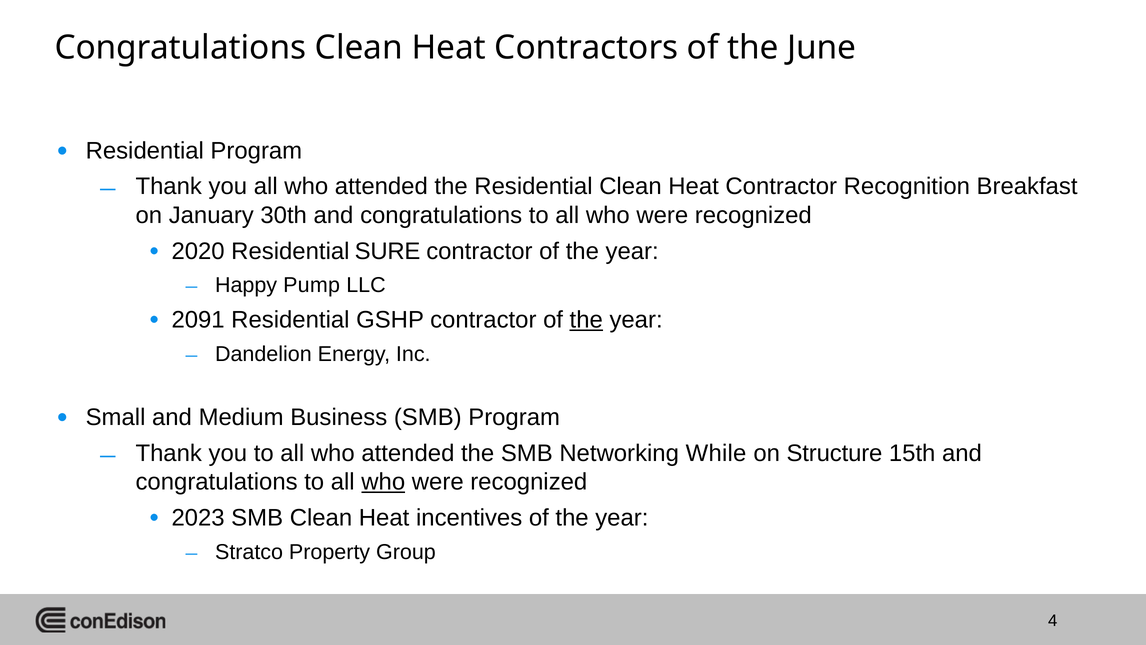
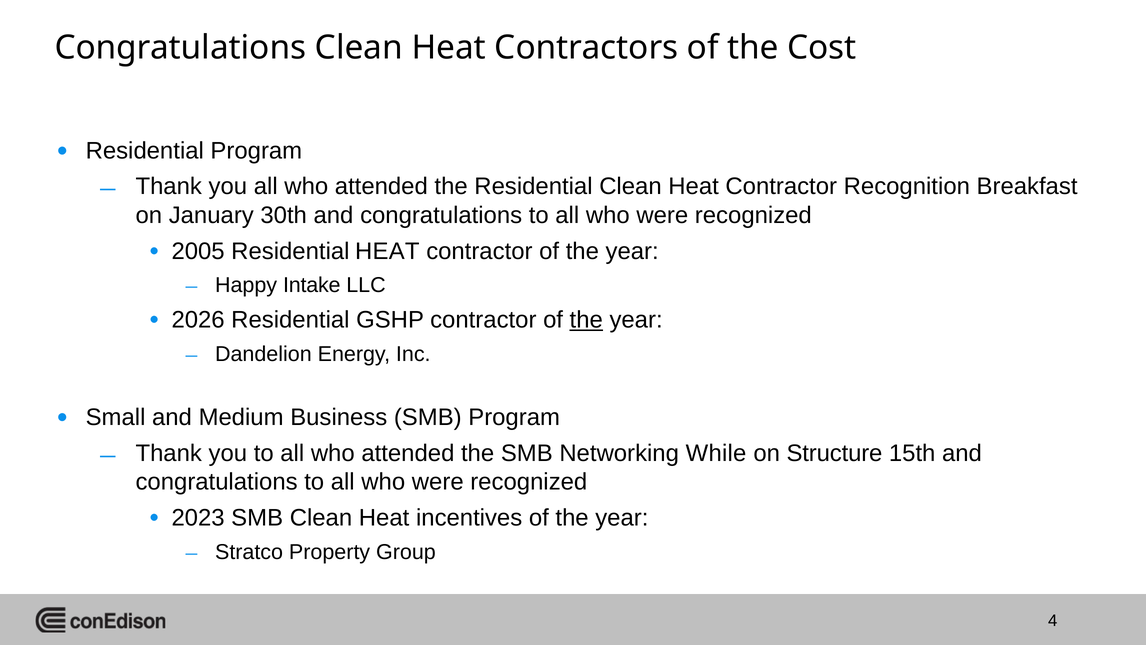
June: June -> Cost (822, 48)
2020: 2020 -> 2005 (198, 251)
Residential SURE: SURE -> HEAT (387, 251)
Pump: Pump -> Intake (312, 285)
2091: 2091 -> 2026 (198, 320)
who underline: present -> none (383, 482)
